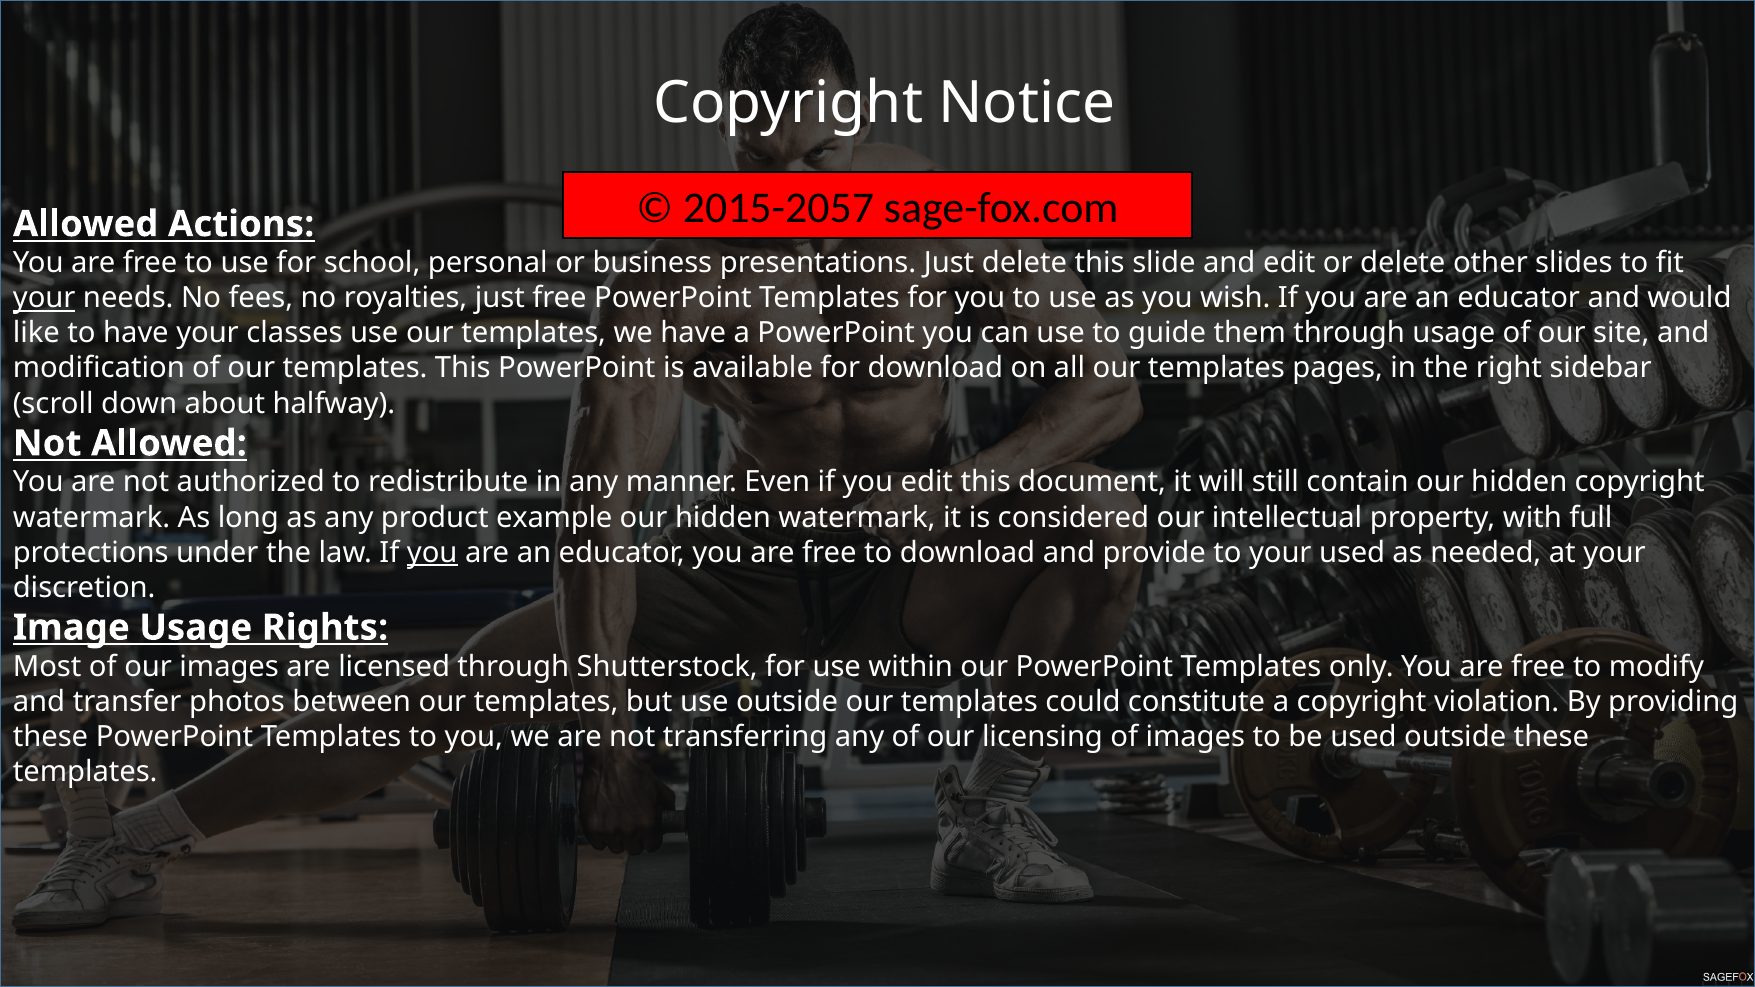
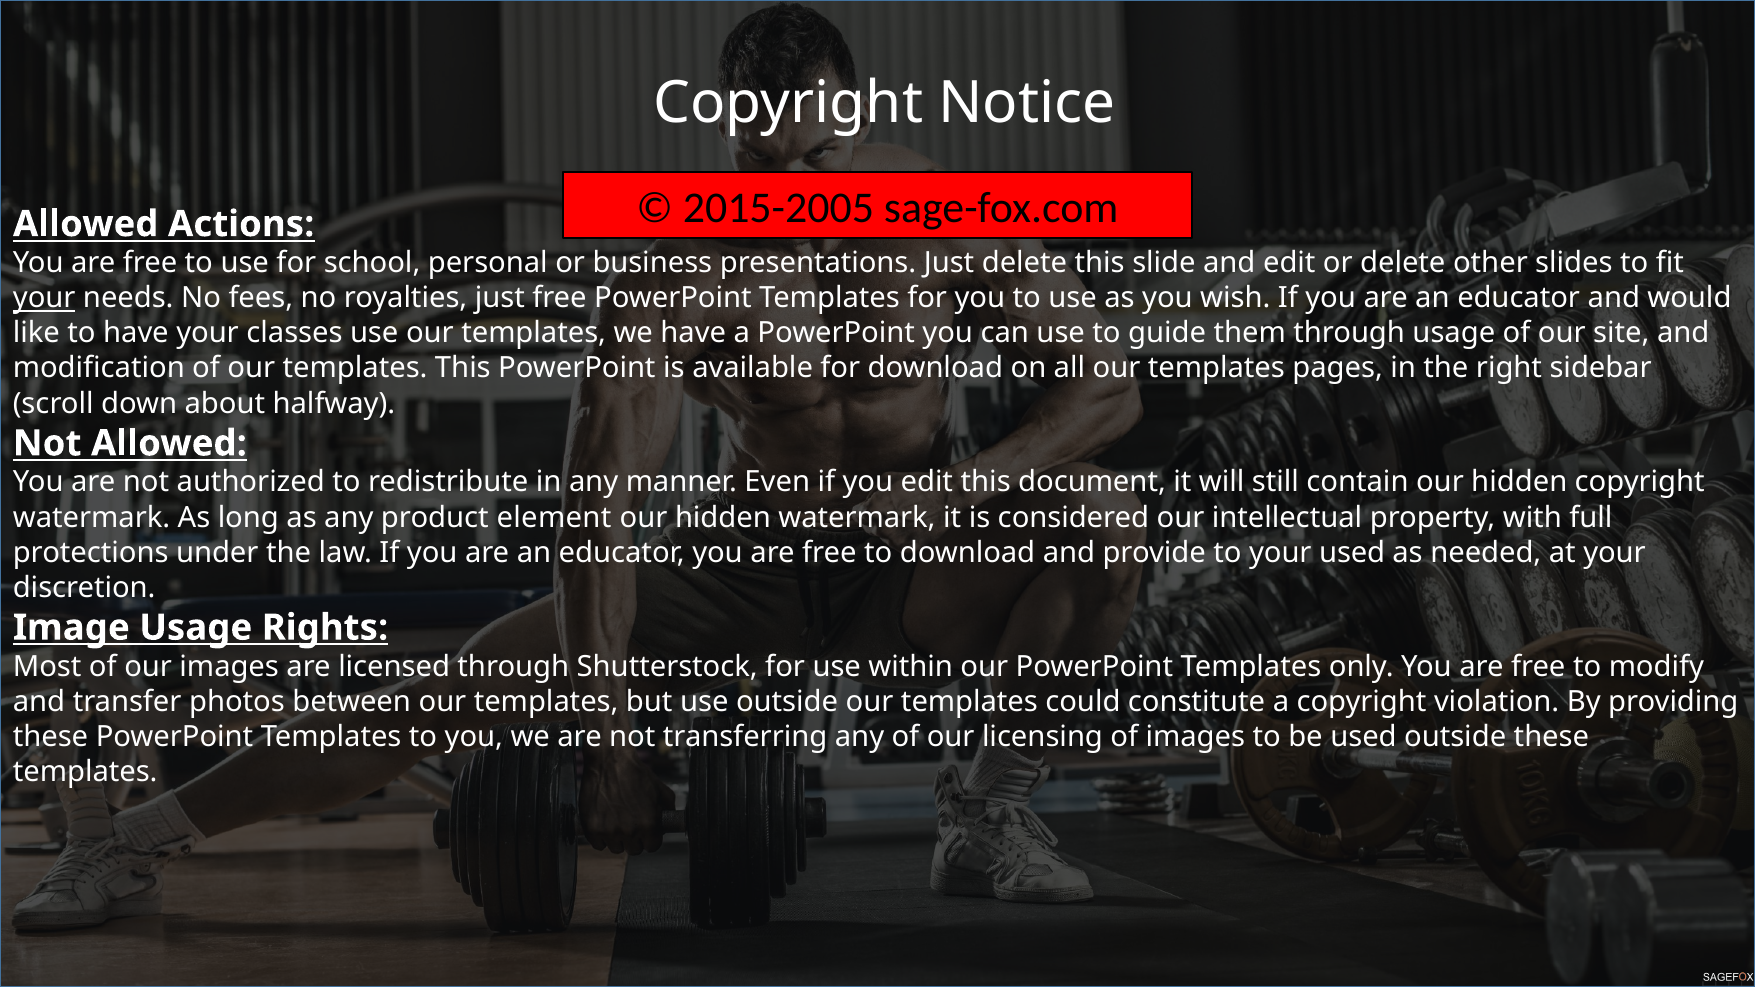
2015-2057: 2015-2057 -> 2015-2005 (778, 208)
example: example -> element (554, 518)
you underline: present -> none (432, 553)
